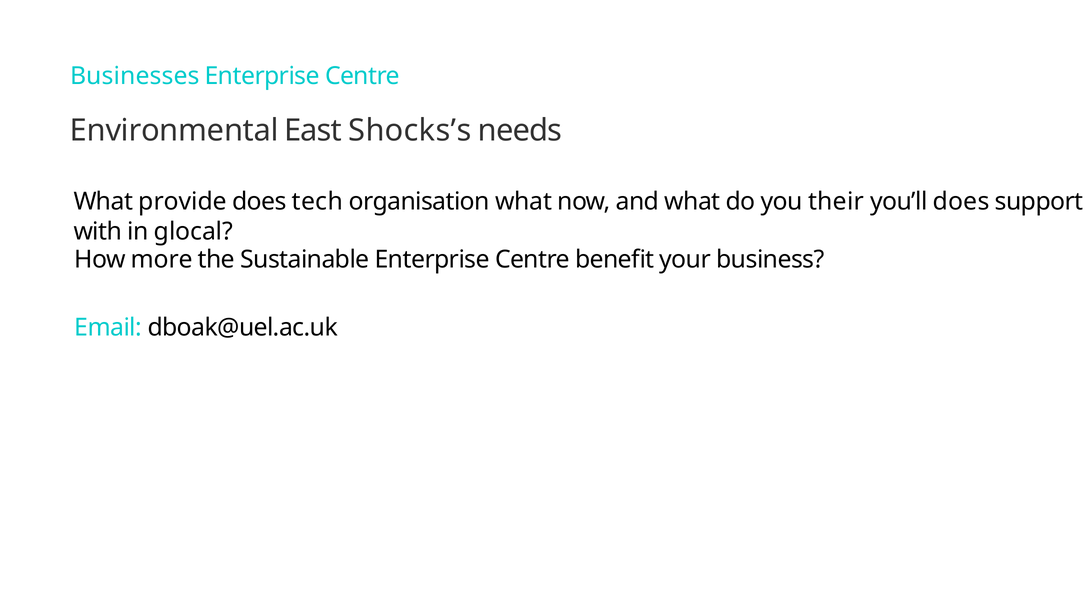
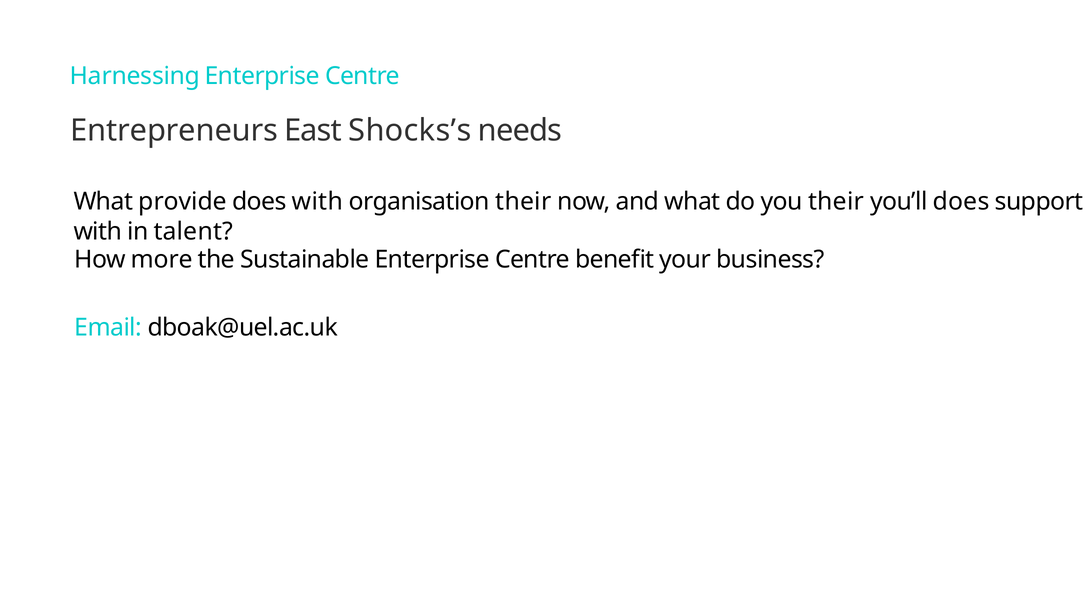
Businesses: Businesses -> Harnessing (135, 76)
Environmental: Environmental -> Entrepreneurs (174, 131)
does tech: tech -> with (317, 202)
organisation what: what -> their (523, 202)
glocal: glocal -> talent (193, 232)
